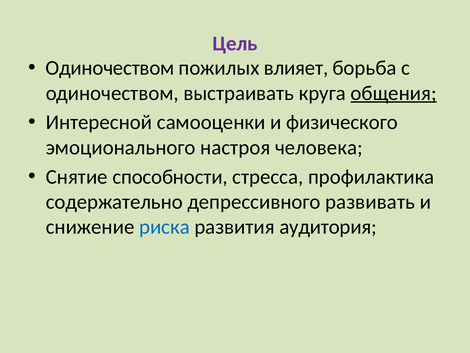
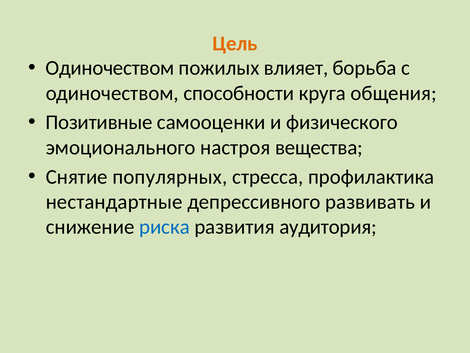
Цель colour: purple -> orange (235, 44)
выстраивать: выстраивать -> способности (239, 93)
общения underline: present -> none (394, 93)
Интересной: Интересной -> Позитивные (99, 122)
человека: человека -> вещества (319, 147)
способности: способности -> популярных (170, 177)
содержательно: содержательно -> нестандартные (114, 202)
